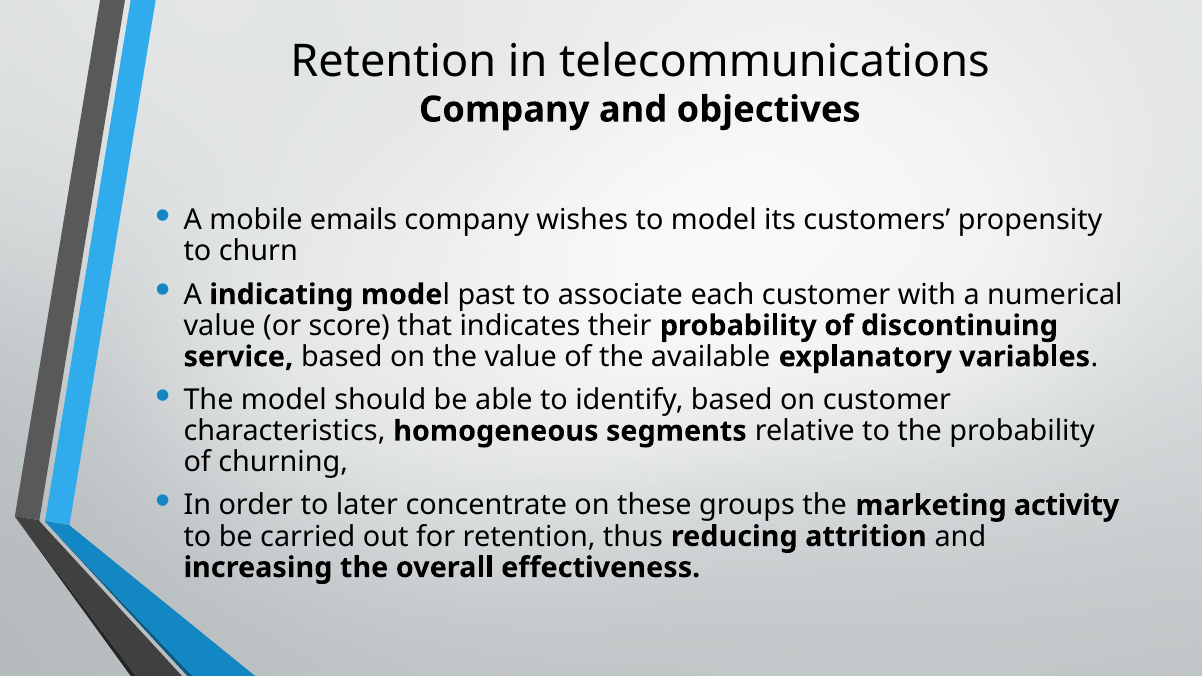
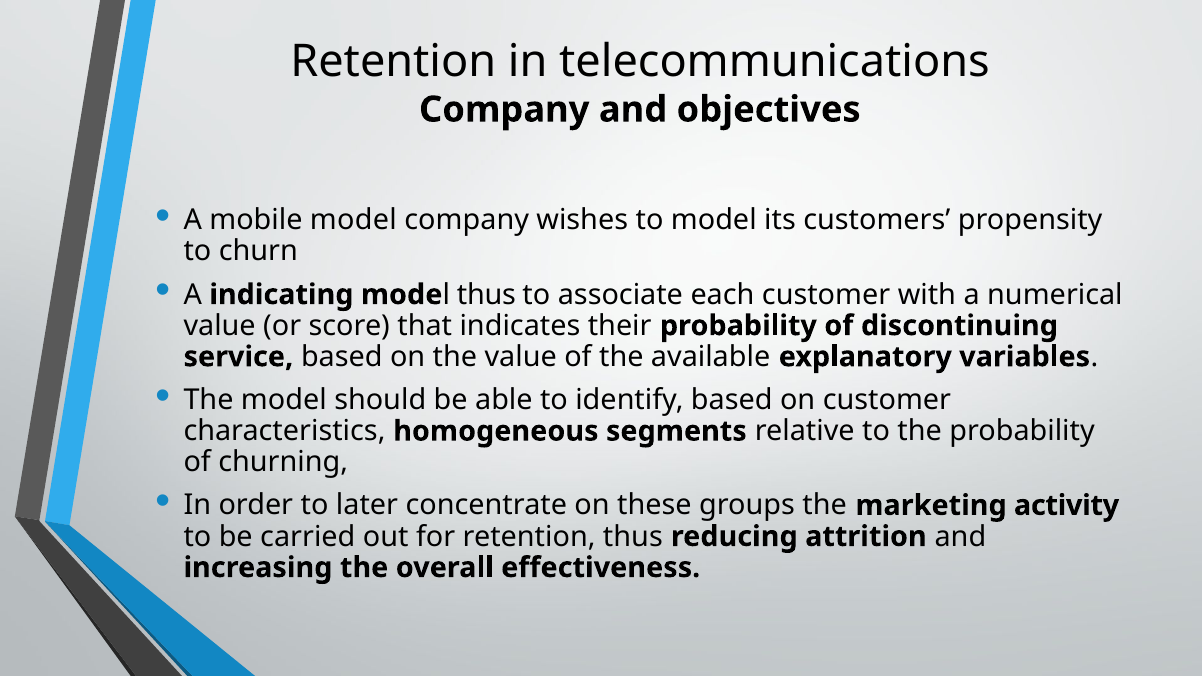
mobile emails: emails -> model (353, 220)
past: past -> thus (486, 295)
